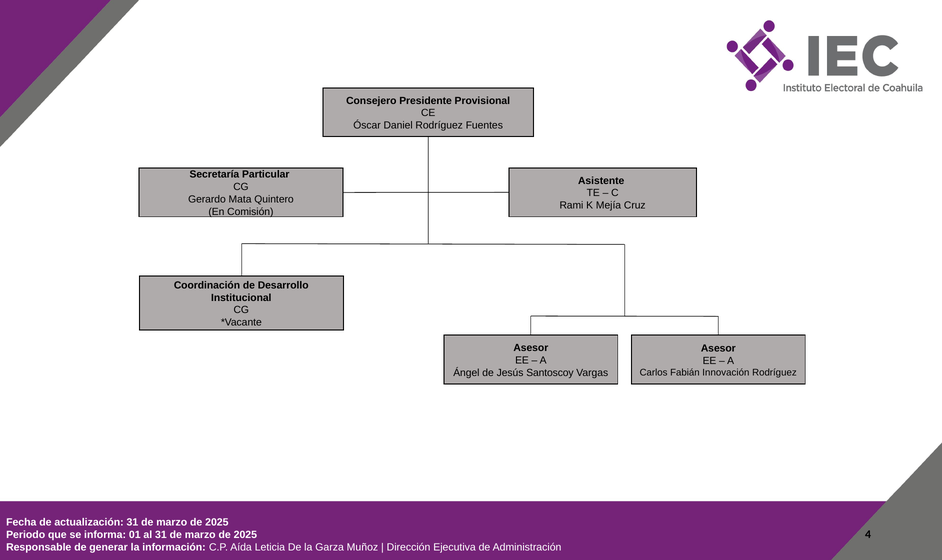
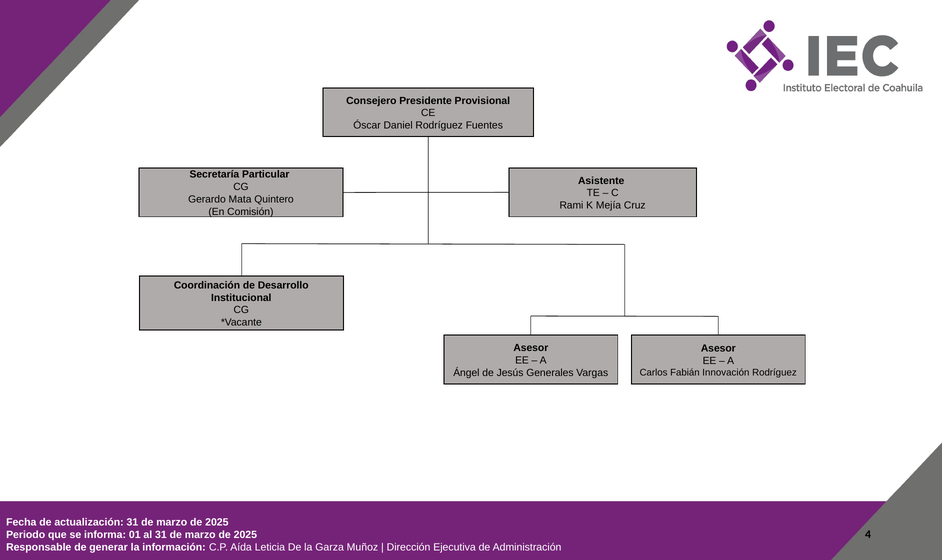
Santoscoy: Santoscoy -> Generales (550, 373)
